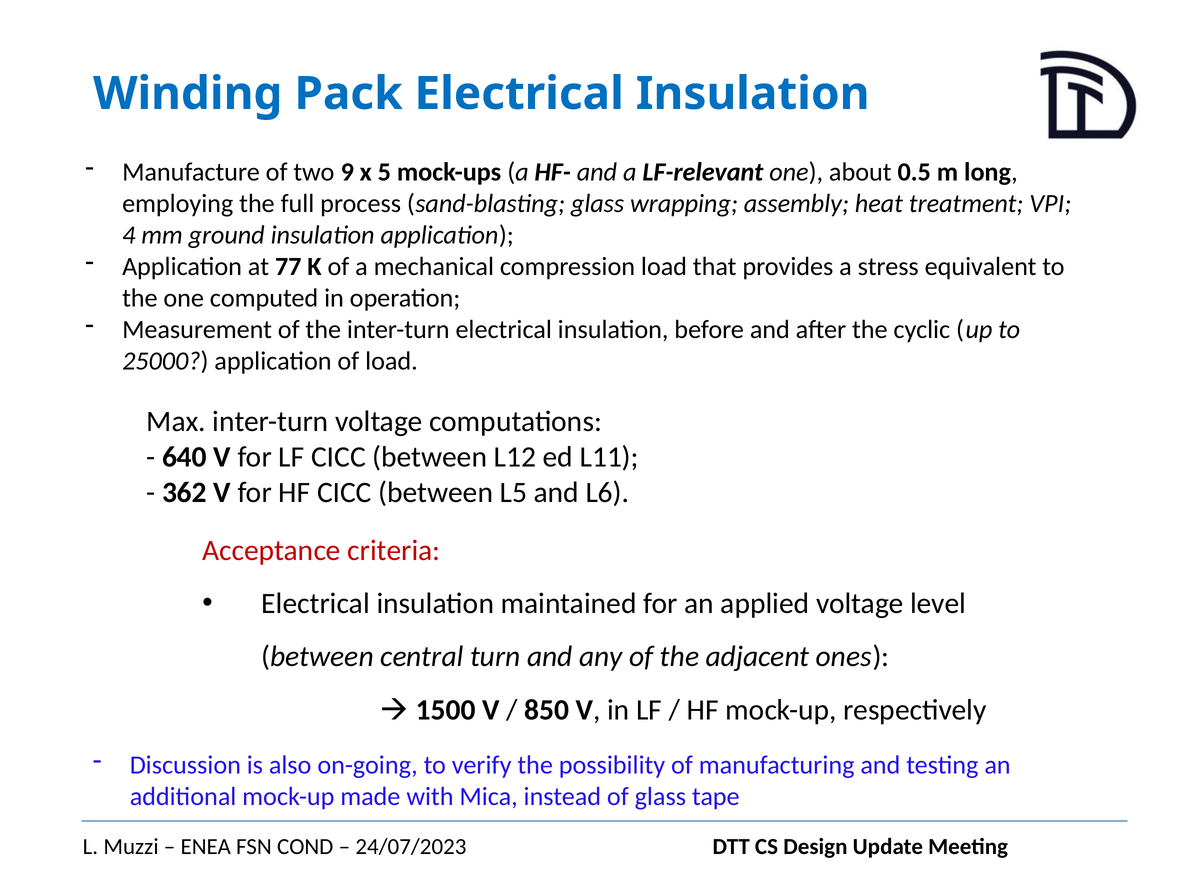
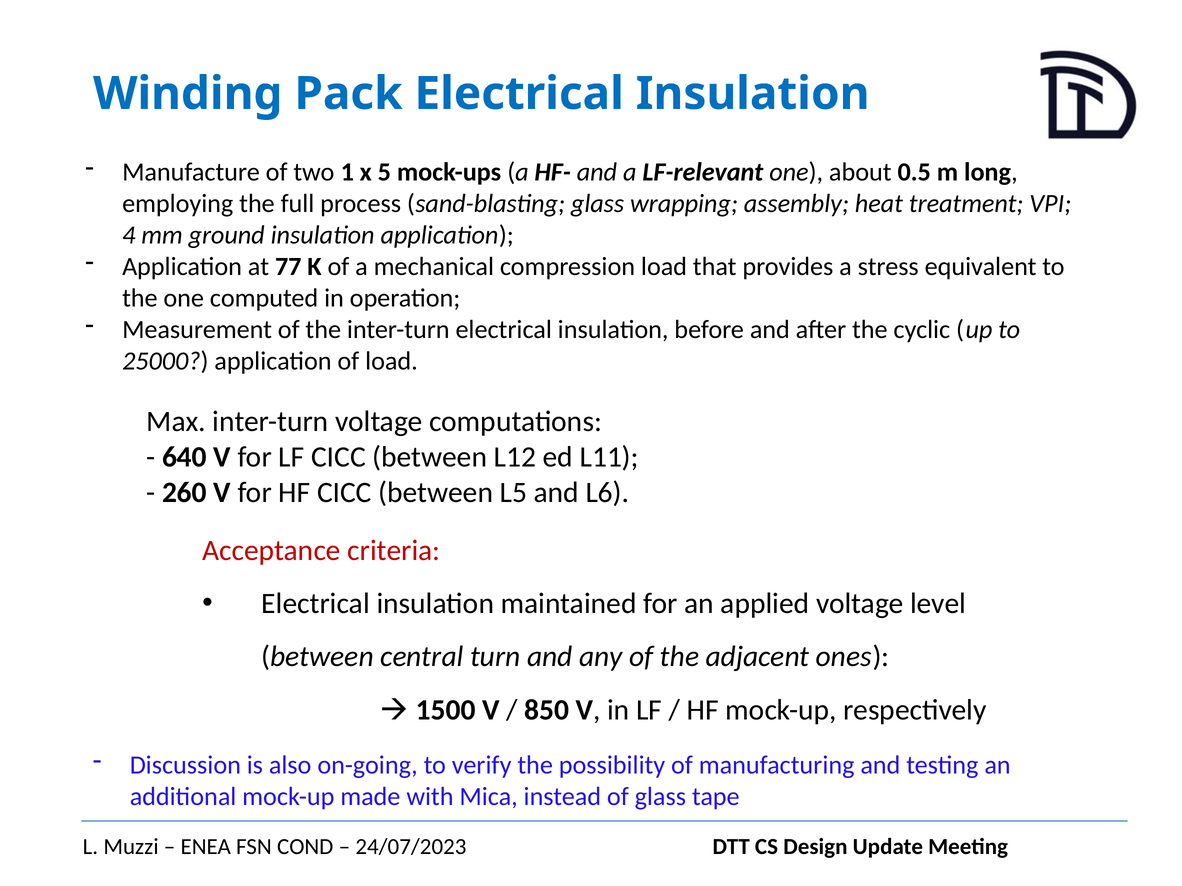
9: 9 -> 1 (347, 172)
362: 362 -> 260 (184, 493)
